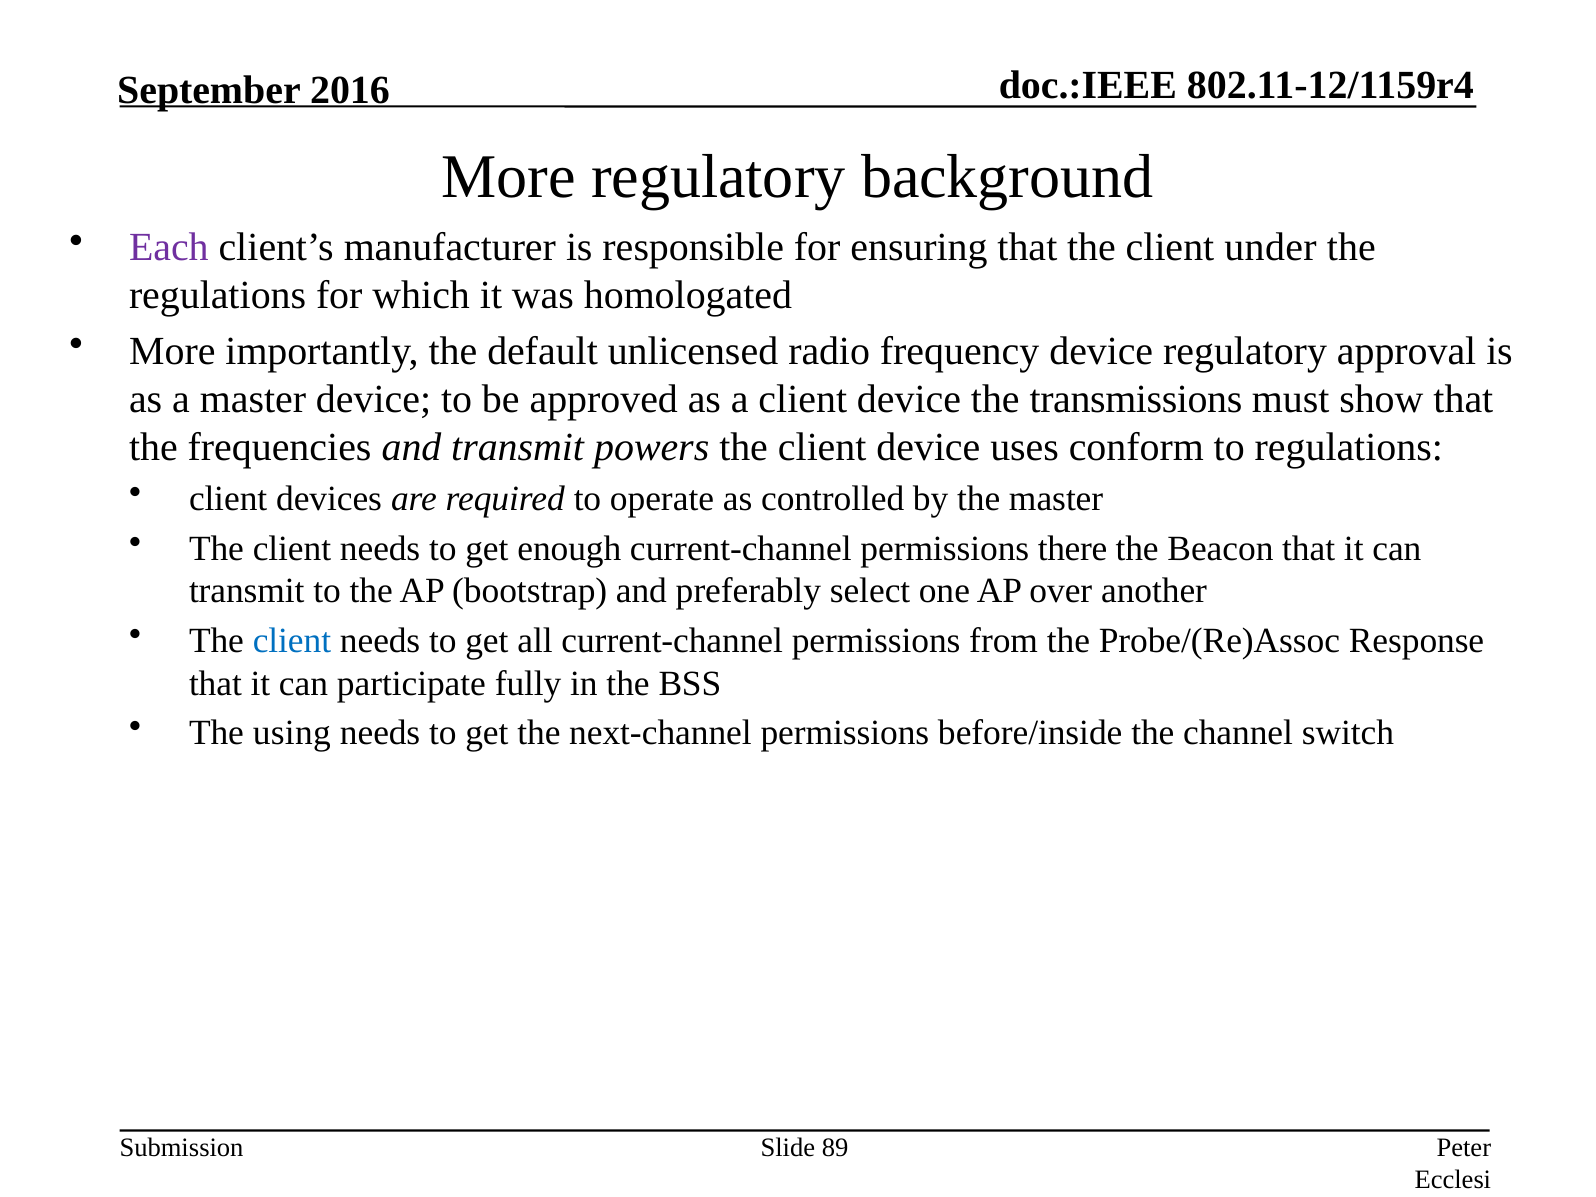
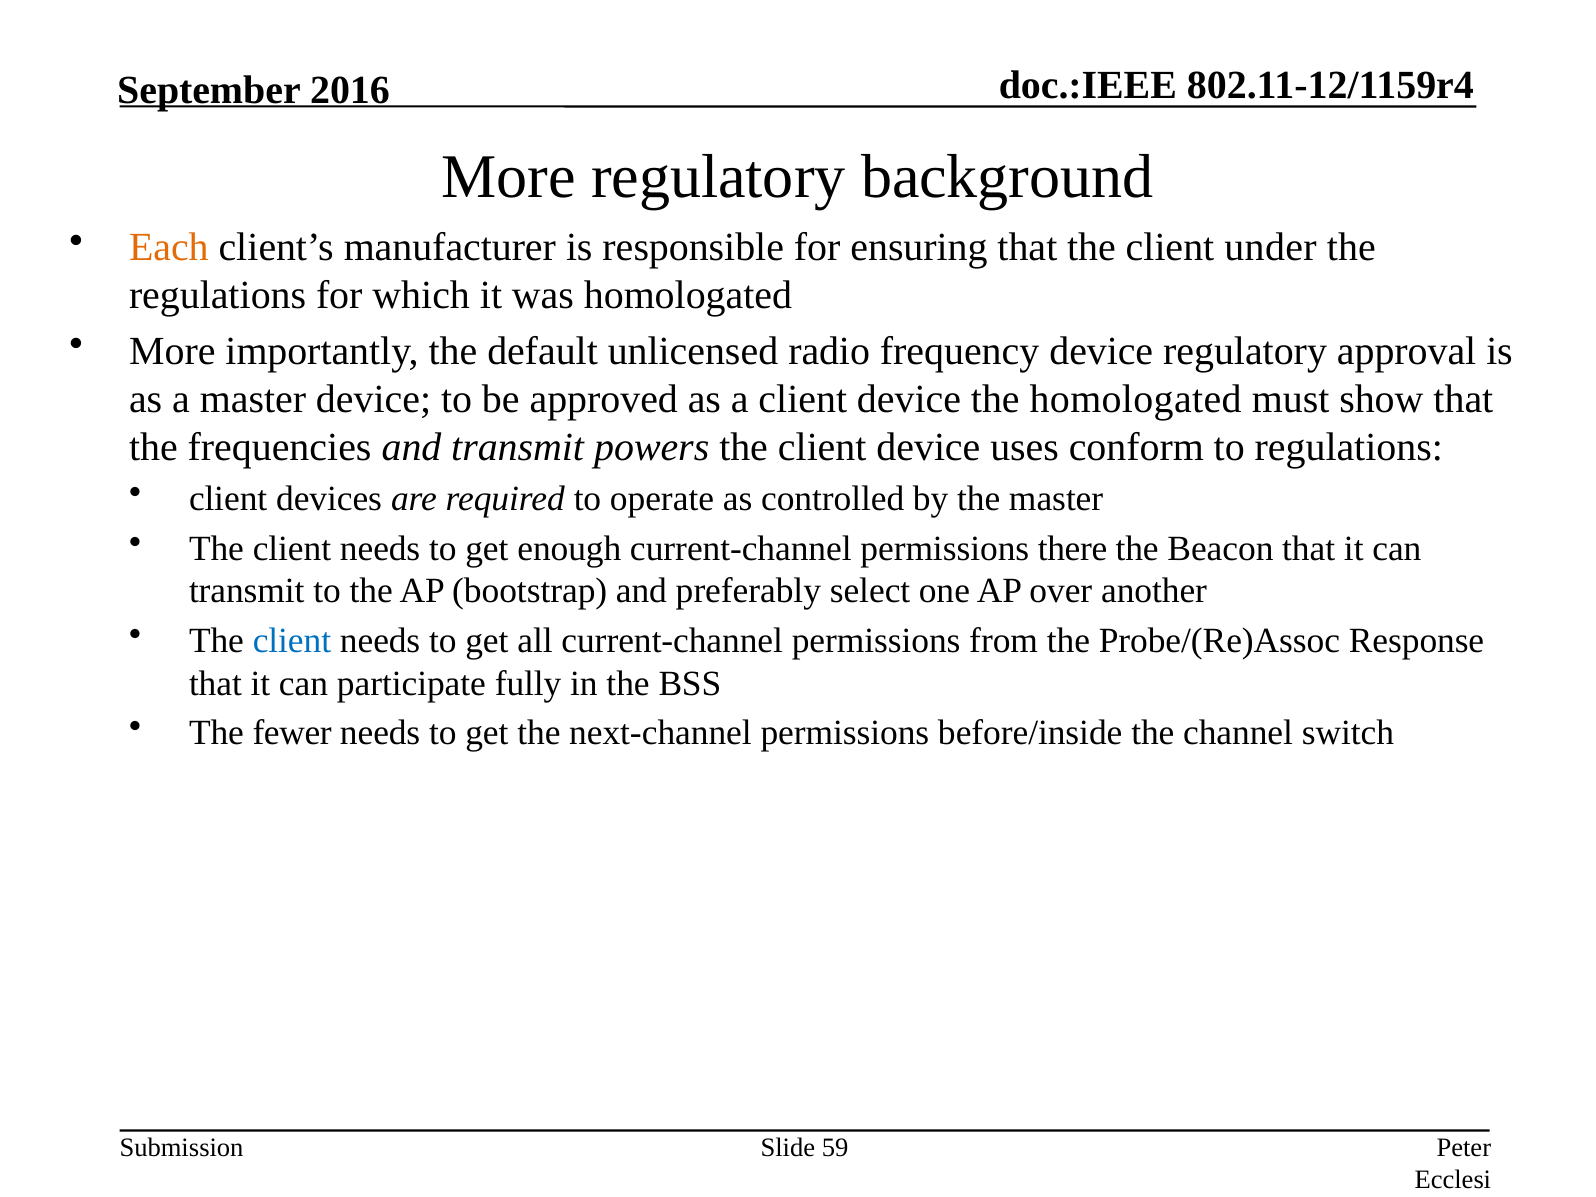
Each colour: purple -> orange (169, 248)
the transmissions: transmissions -> homologated (1136, 399)
using: using -> fewer (292, 733)
89: 89 -> 59 (835, 1148)
